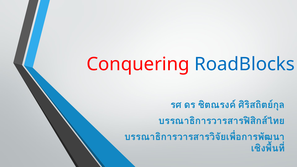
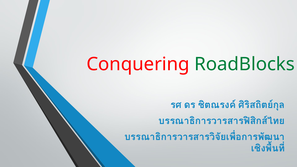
RoadBlocks colour: blue -> green (245, 64)
